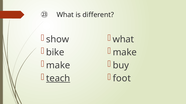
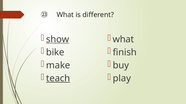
show underline: none -> present (58, 39)
make: make -> finish (125, 53)
foot: foot -> play (122, 79)
